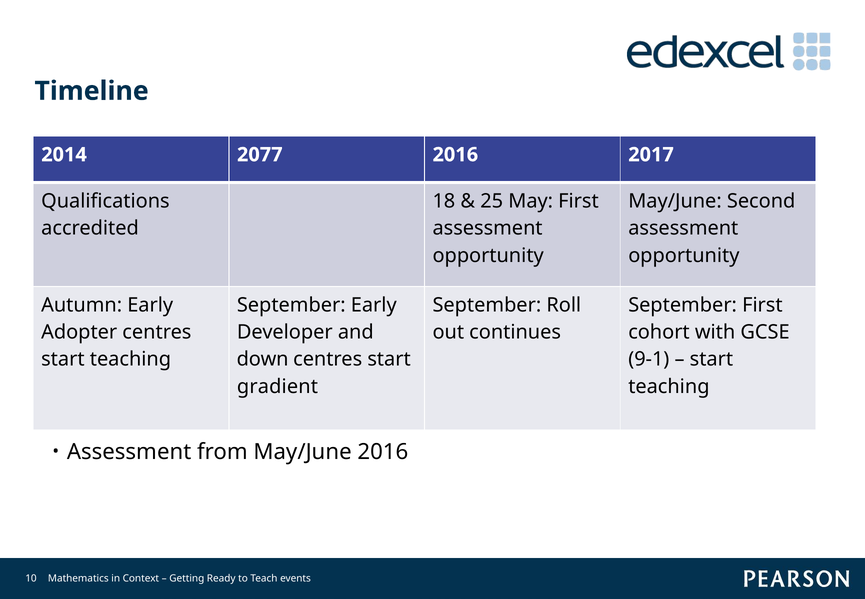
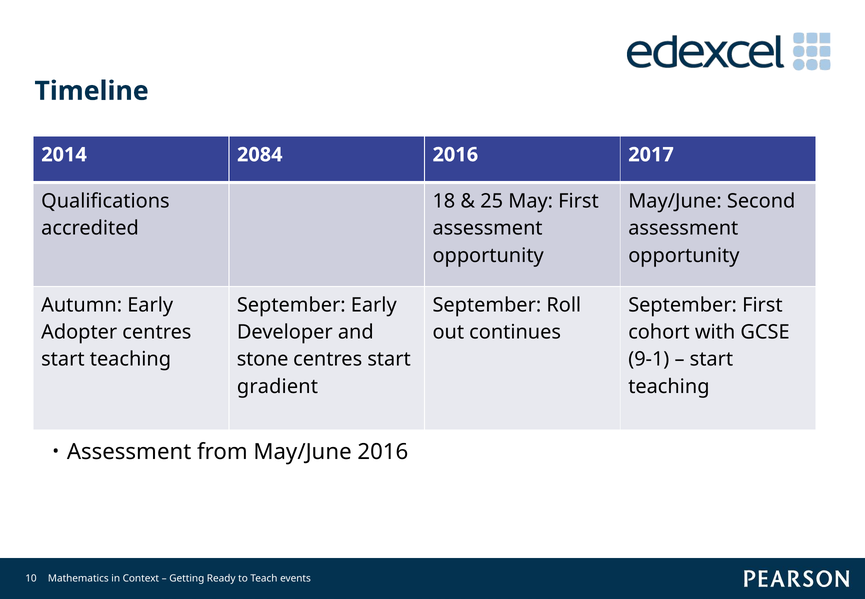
2077: 2077 -> 2084 (260, 155)
down: down -> stone (263, 359)
